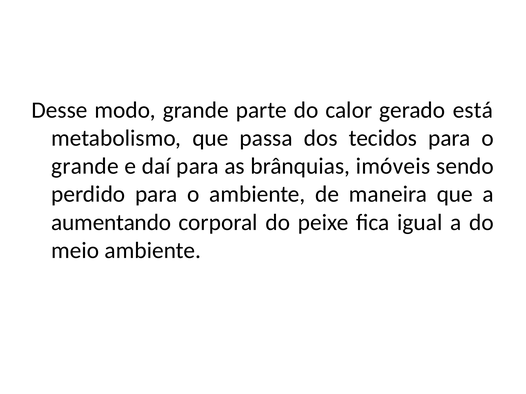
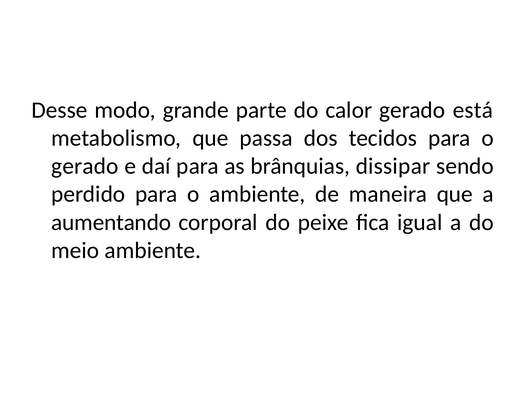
grande: grande -> gerado (85, 166)
imóveis: imóveis -> dissipar (393, 166)
